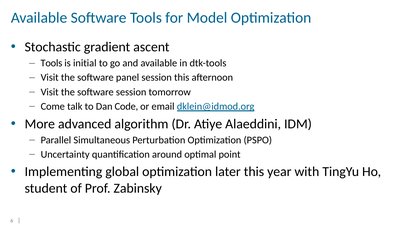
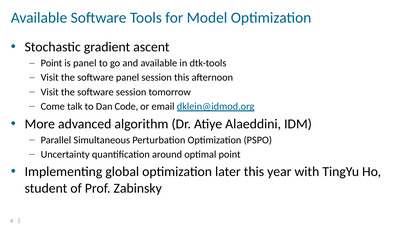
Tools: Tools -> Point (51, 63)
is initial: initial -> panel (85, 63)
